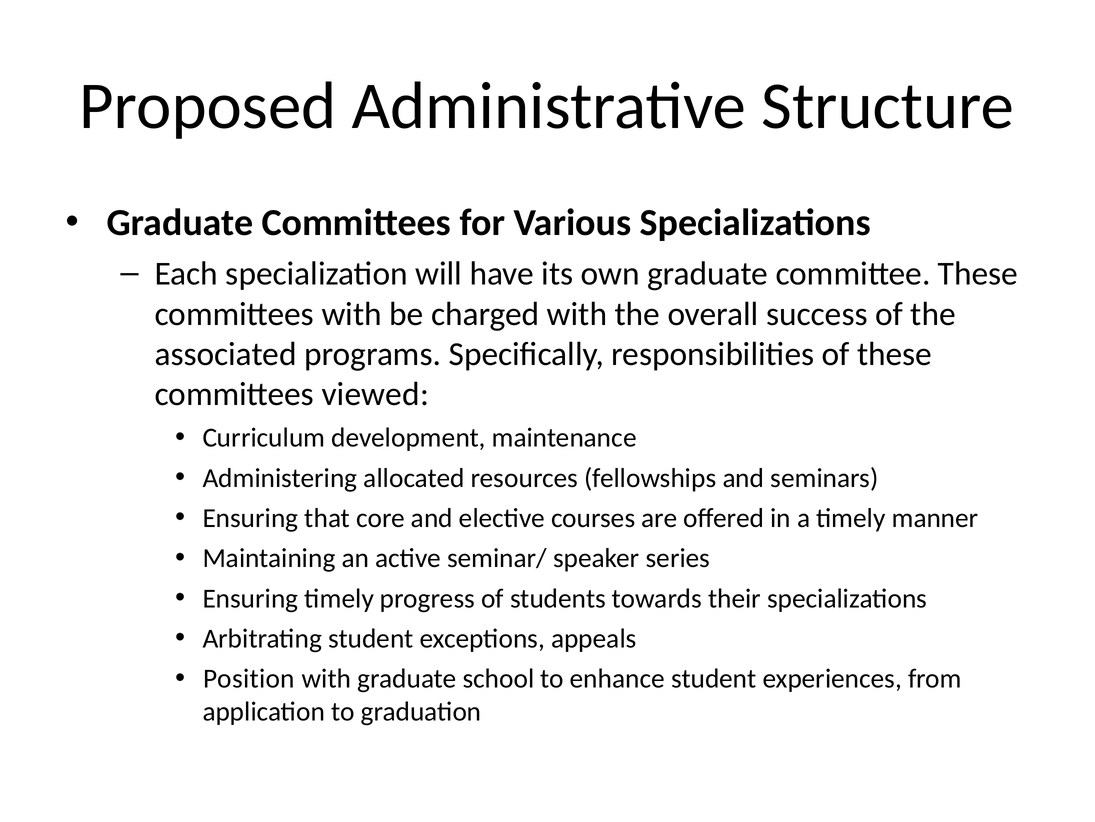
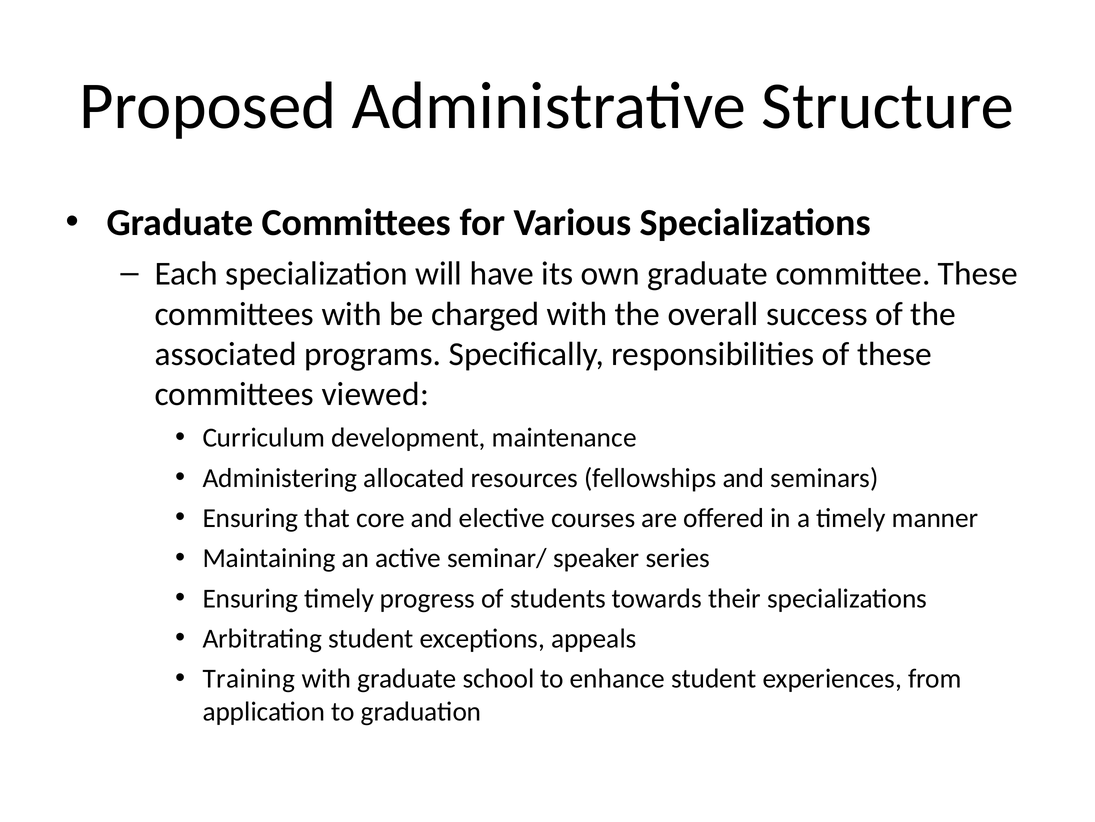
Position: Position -> Training (249, 678)
